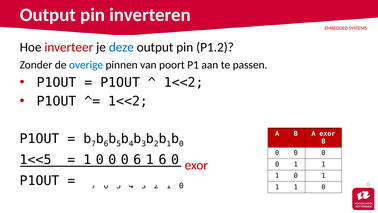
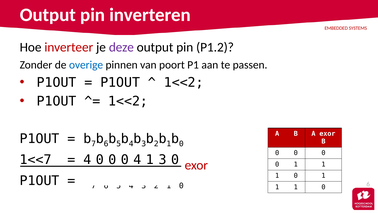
deze colour: blue -> purple (121, 47)
1<<5: 1<<5 -> 1<<7 (36, 159)
1: 1 -> 4 (87, 159)
0 6: 6 -> 4 (137, 159)
1 6: 6 -> 3 (163, 159)
